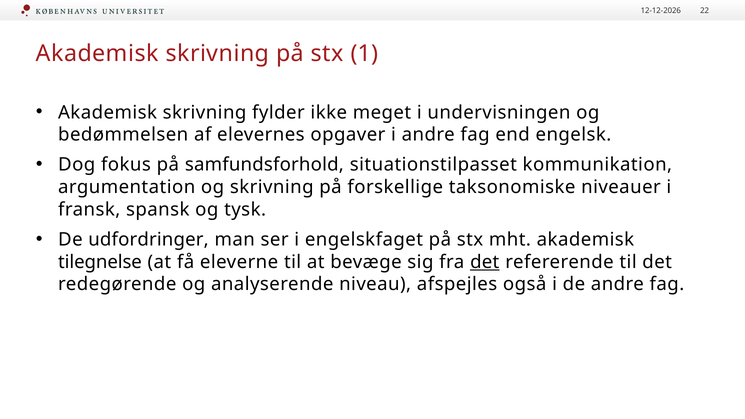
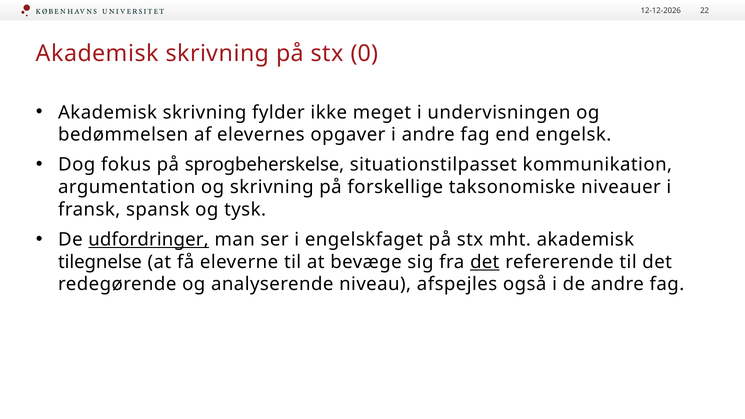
1: 1 -> 0 (365, 54)
samfundsforhold: samfundsforhold -> sprogbeherskelse (264, 165)
udfordringer underline: none -> present (148, 240)
